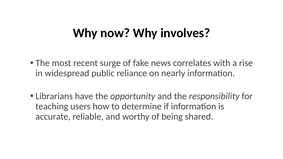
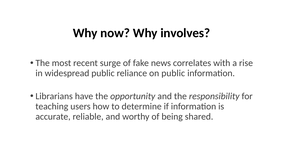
on nearly: nearly -> public (173, 73)
